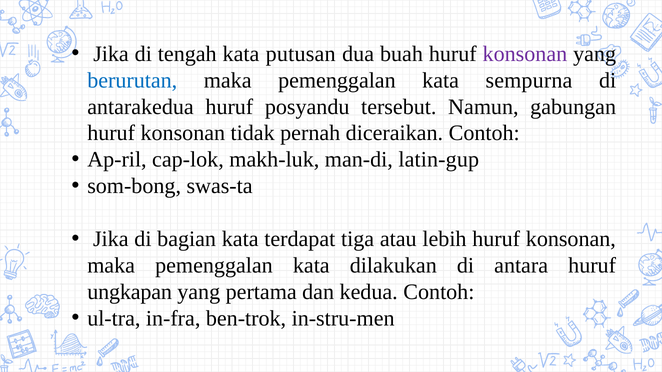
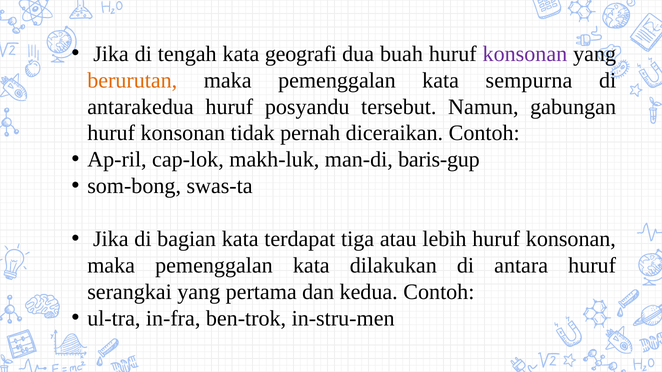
putusan: putusan -> geografi (301, 54)
berurutan colour: blue -> orange (132, 80)
latin-gup: latin-gup -> baris-gup (439, 160)
ungkapan: ungkapan -> serangkai (130, 292)
